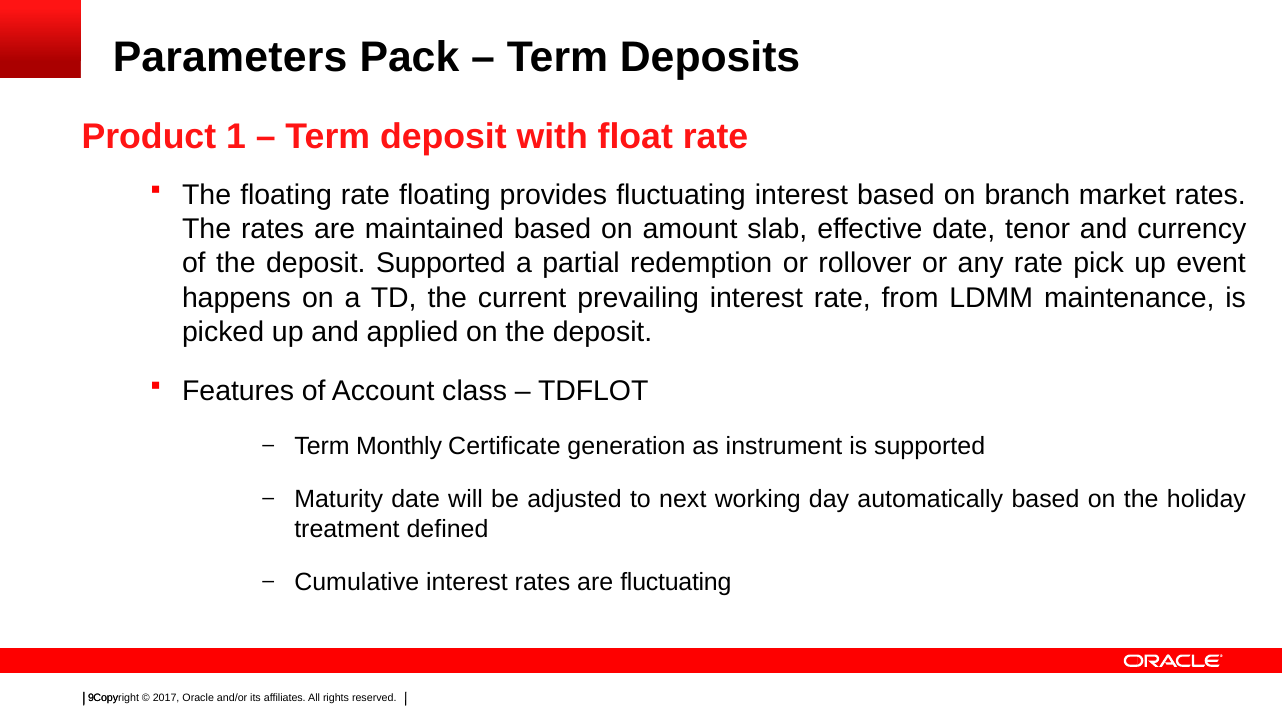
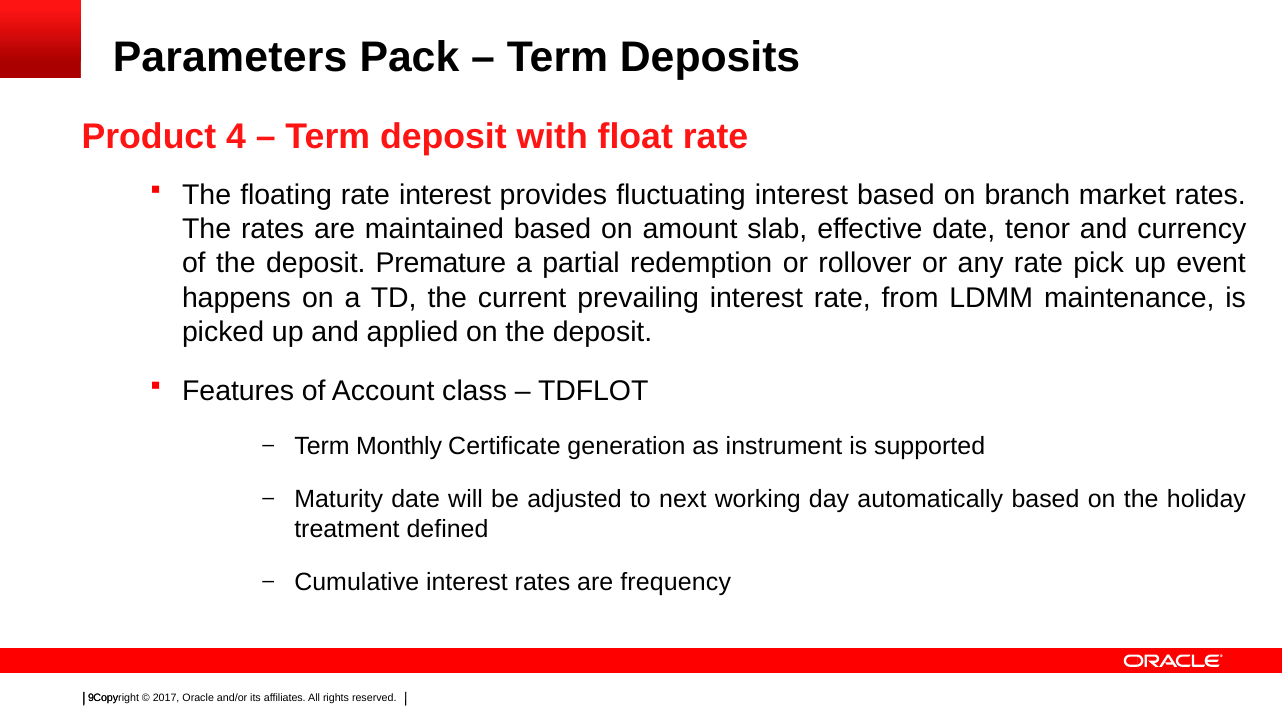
1: 1 -> 4 (236, 137)
rate floating: floating -> interest (445, 195)
deposit Supported: Supported -> Premature (441, 264)
are fluctuating: fluctuating -> frequency (676, 582)
